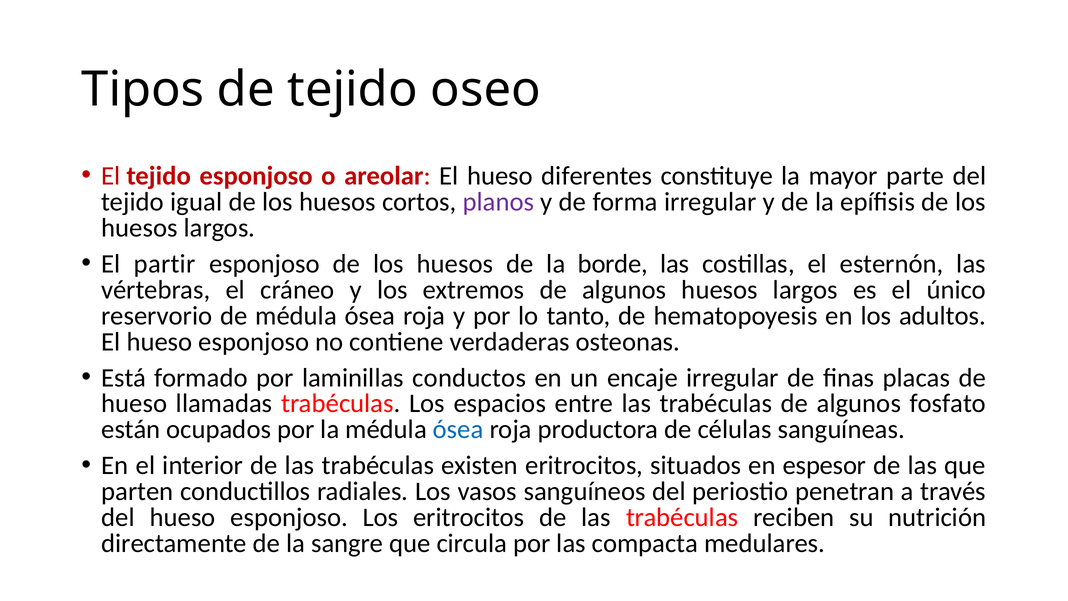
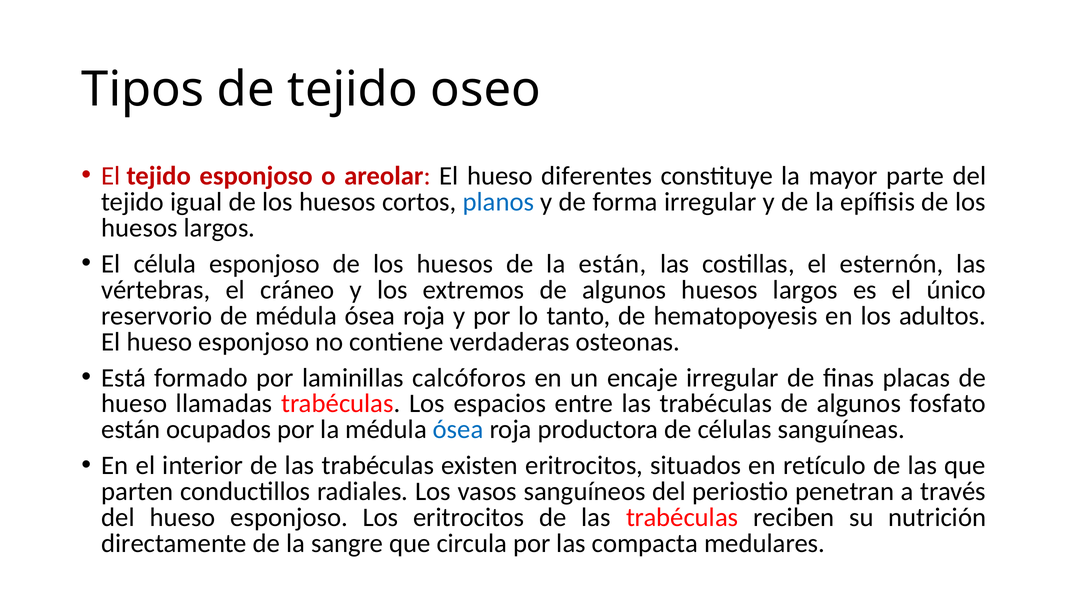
planos colour: purple -> blue (498, 202)
partir: partir -> célula (165, 264)
la borde: borde -> están (613, 264)
conductos: conductos -> calcóforos (469, 378)
espesor: espesor -> retículo (824, 465)
